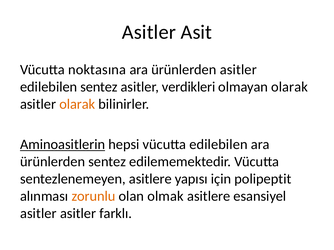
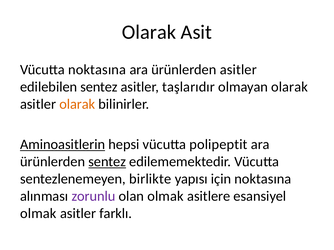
Asitler: Asitler -> Olarak (149, 32)
verdikleri: verdikleri -> taşlarıdır (189, 87)
vücutta edilebilen: edilebilen -> polipeptit (218, 145)
sentez underline: none -> present (107, 162)
sentezlenemeyen asitlere: asitlere -> birlikte (150, 179)
için polipeptit: polipeptit -> noktasına (263, 179)
zorunlu colour: orange -> purple (93, 197)
asitler: asitler -> olmak (38, 214)
